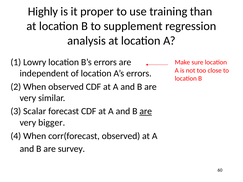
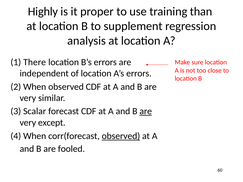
Lowry: Lowry -> There (35, 62)
bigger: bigger -> except (52, 123)
observed underline: none -> present (121, 136)
survey: survey -> fooled (71, 149)
